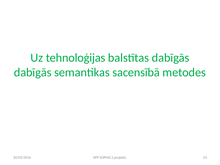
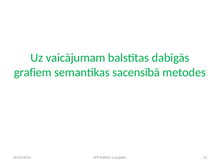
tehnoloģijas: tehnoloģijas -> vaicājumam (76, 58)
dabīgās: dabīgās -> grafiem (33, 72)
